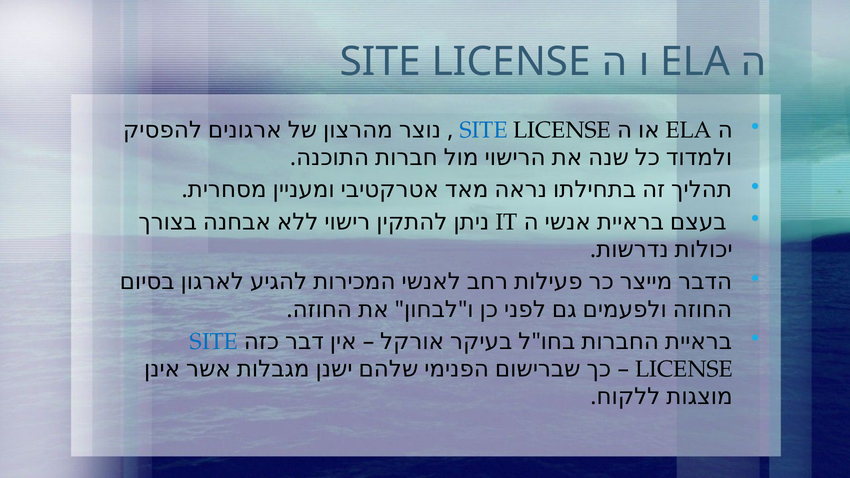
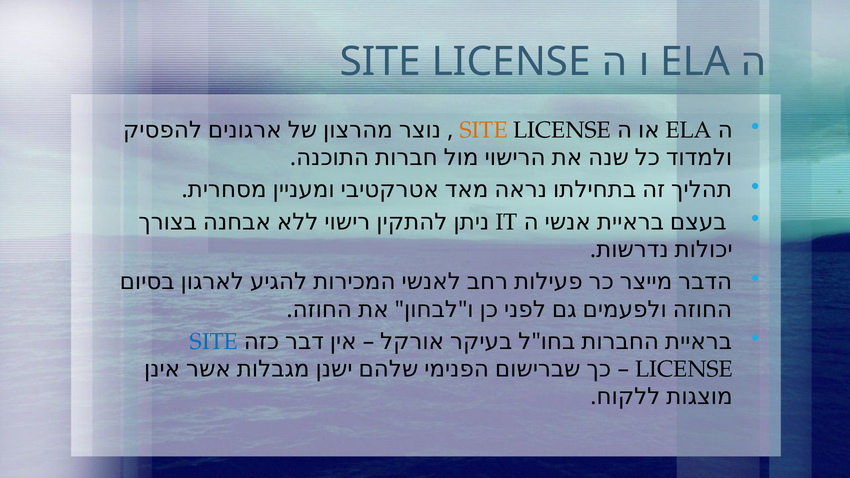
SITE colour: blue -> orange (484, 130)
